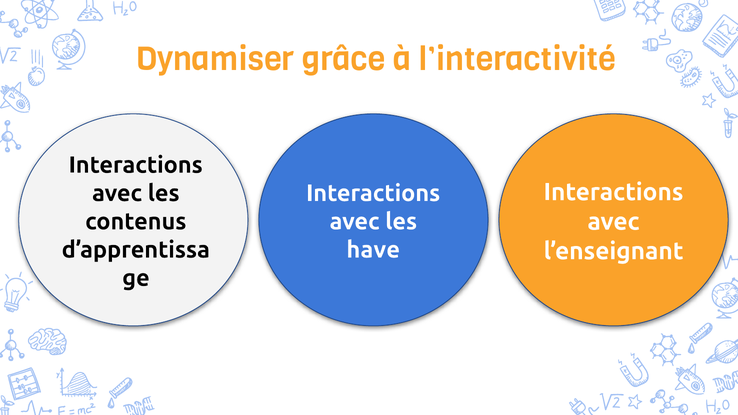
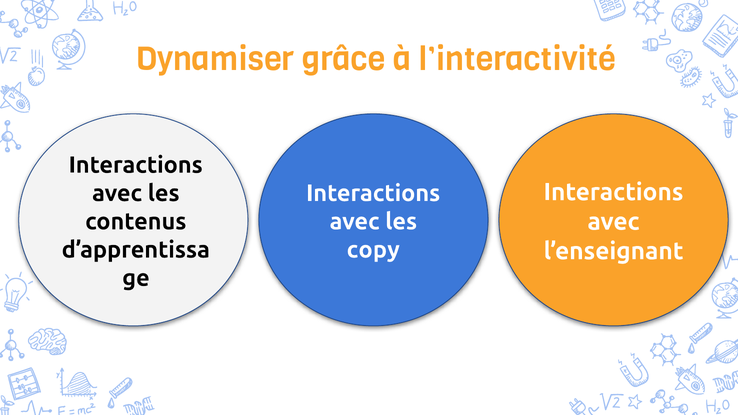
have: have -> copy (373, 250)
